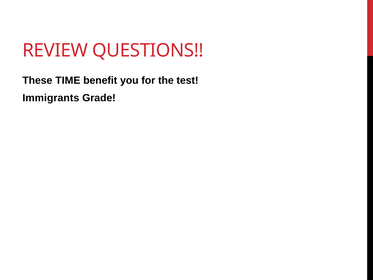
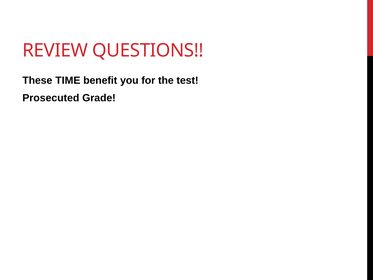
Immigrants: Immigrants -> Prosecuted (51, 98)
